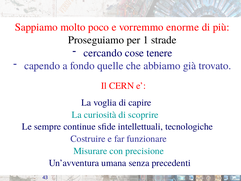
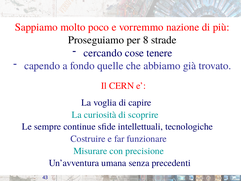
enorme: enorme -> nazione (183, 27)
1: 1 -> 8 (146, 40)
